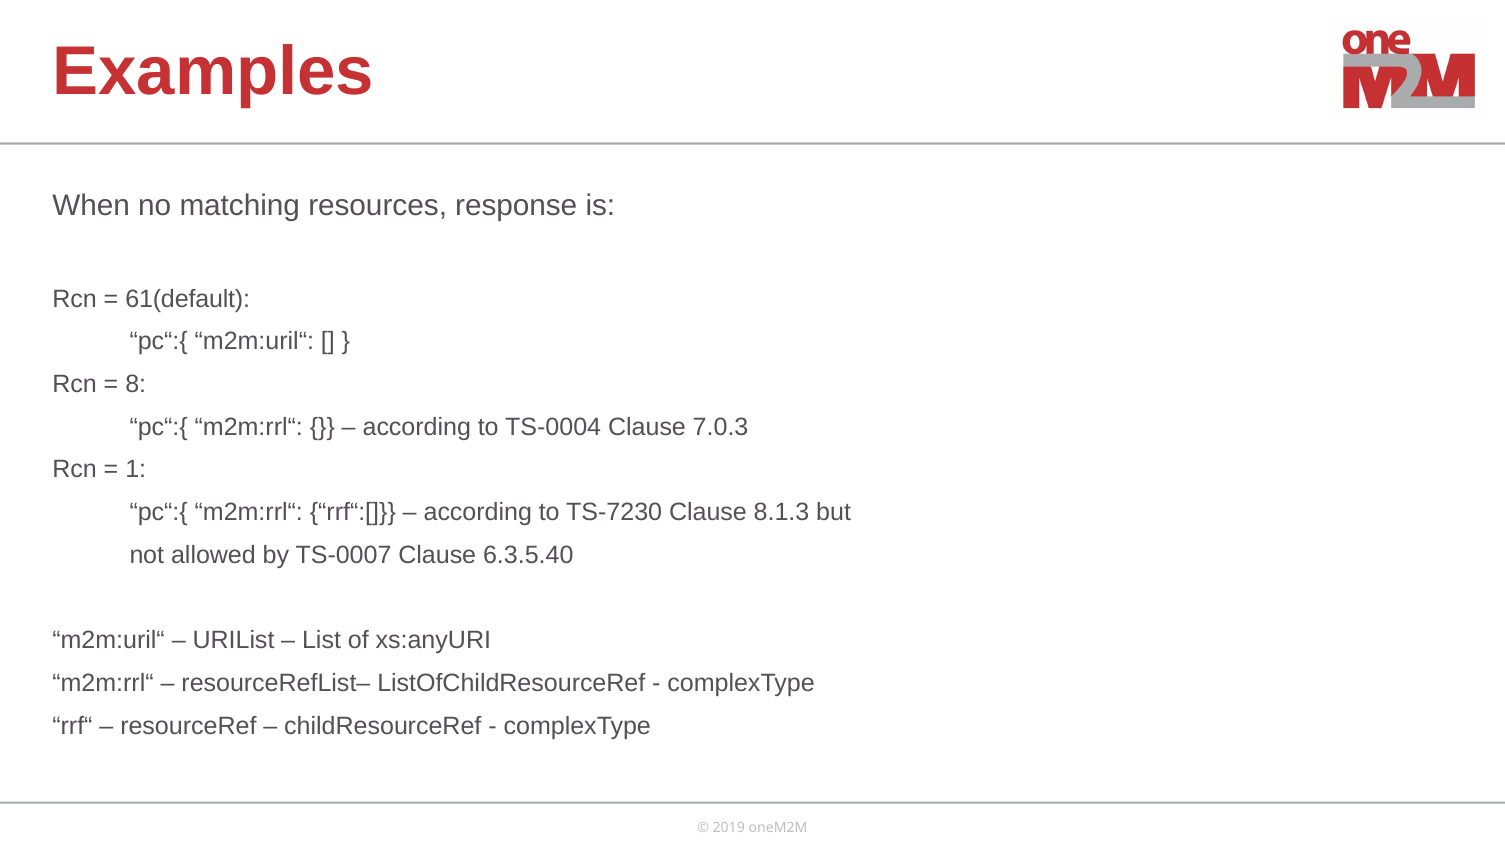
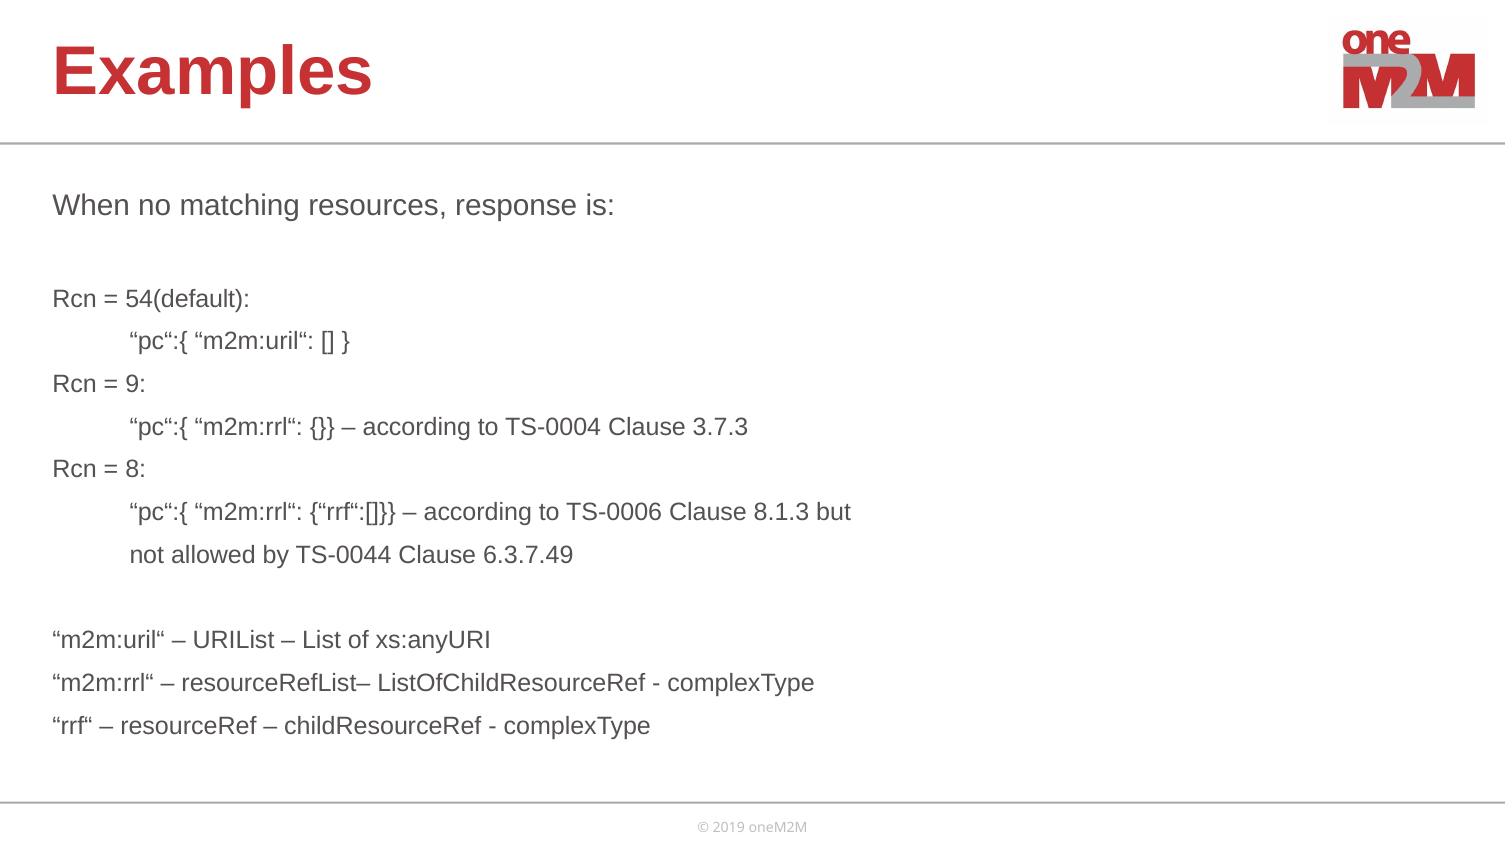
61(default: 61(default -> 54(default (188, 299)
8: 8 -> 9 (136, 384)
7.0.3: 7.0.3 -> 3.7.3 (721, 427)
1: 1 -> 8 (136, 470)
TS-7230: TS-7230 -> TS-0006 (614, 513)
TS-0007: TS-0007 -> TS-0044 (344, 555)
6.3.5.40: 6.3.5.40 -> 6.3.7.49 (528, 555)
